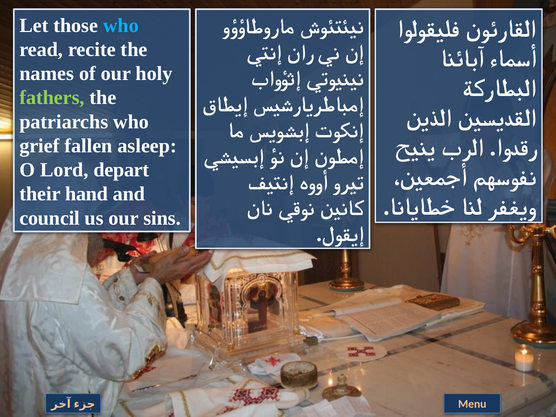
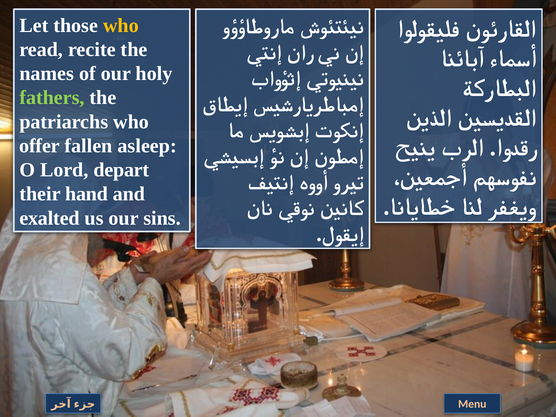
who colour: light blue -> yellow (121, 25)
grief: grief -> offer (40, 146)
council: council -> exalted (50, 218)
